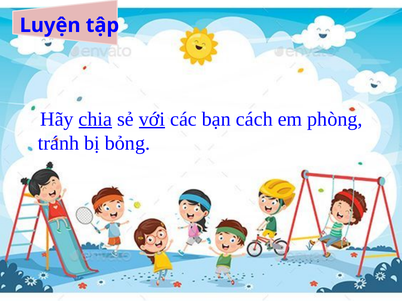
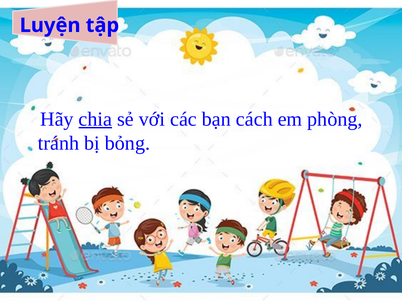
với underline: present -> none (152, 119)
